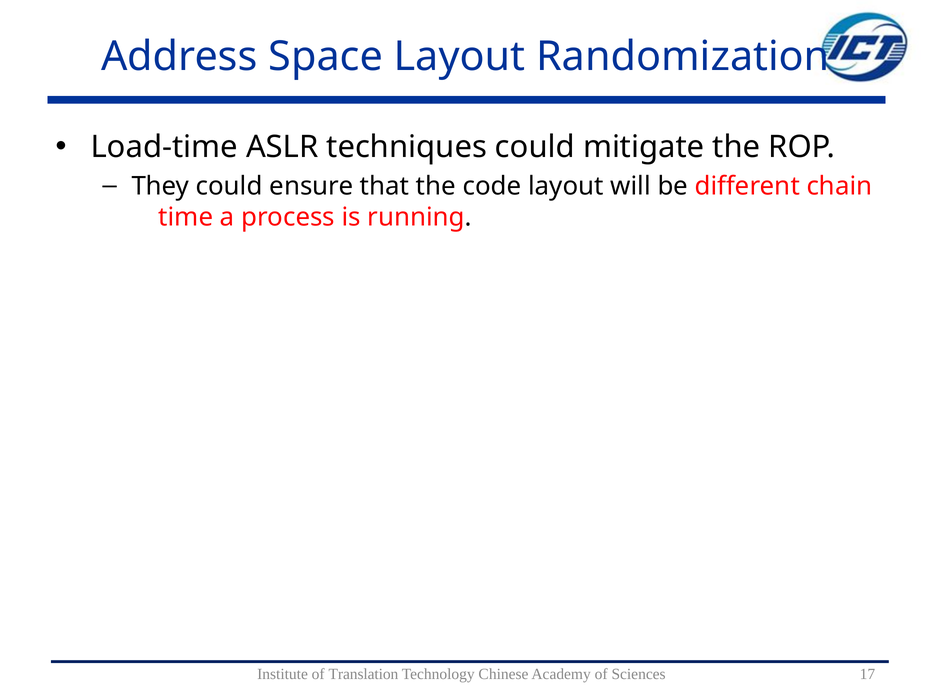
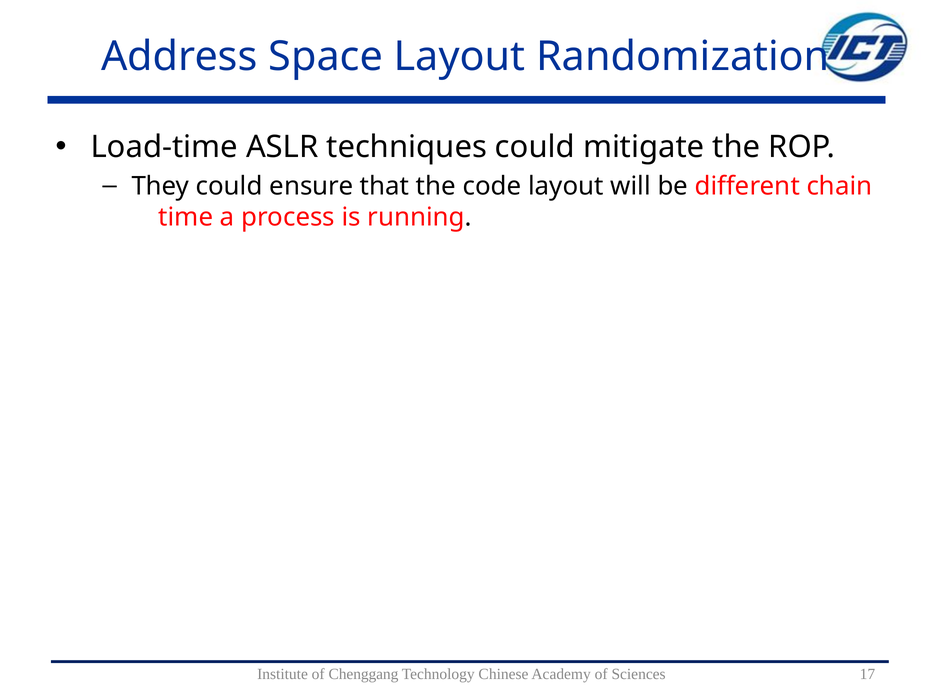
Translation: Translation -> Chenggang (363, 674)
